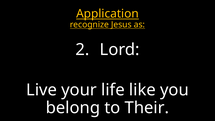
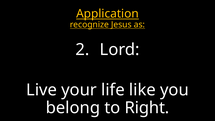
Their: Their -> Right (147, 108)
